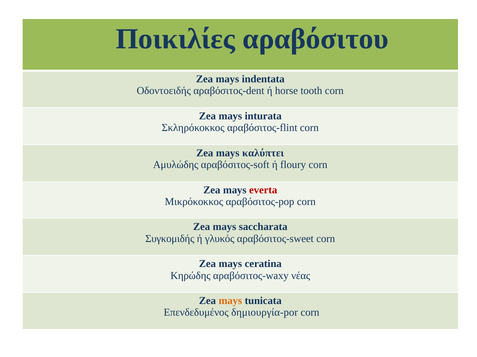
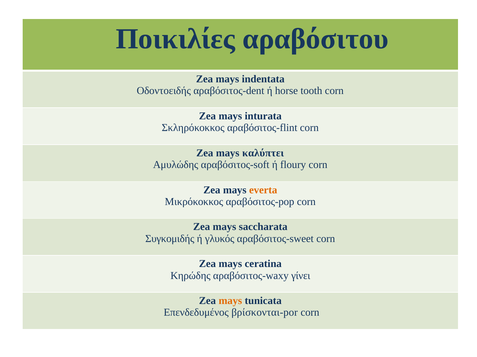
everta colour: red -> orange (263, 190)
νέας: νέας -> γίνει (301, 276)
δημιουργία-por: δημιουργία-por -> βρίσκονται-por (265, 313)
